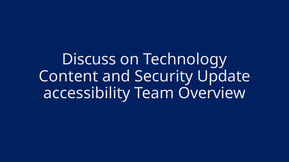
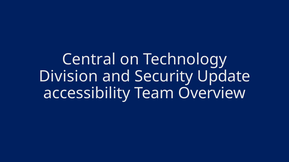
Discuss: Discuss -> Central (89, 60)
Content: Content -> Division (68, 77)
